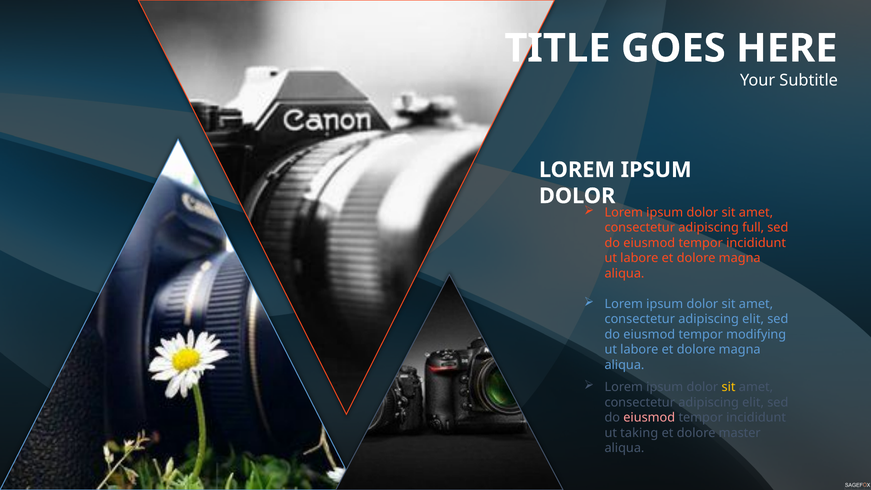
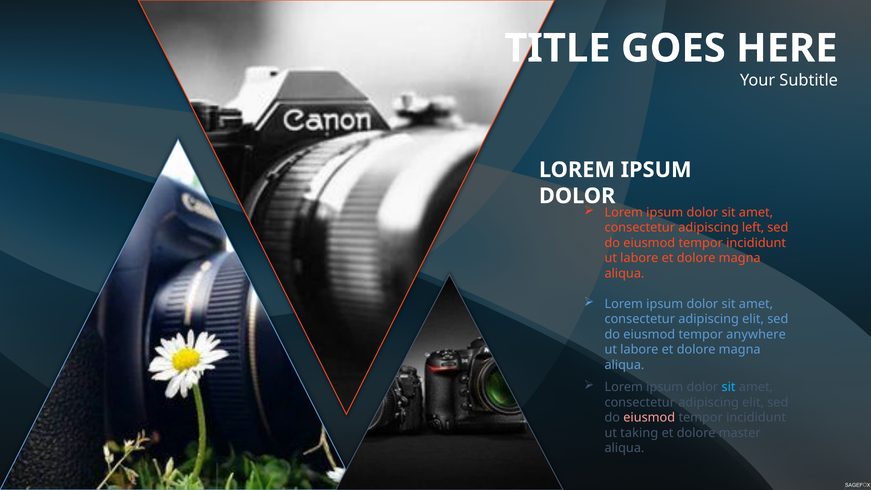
full: full -> left (753, 228)
modifying: modifying -> anywhere (756, 334)
sit colour: yellow -> light blue (729, 387)
